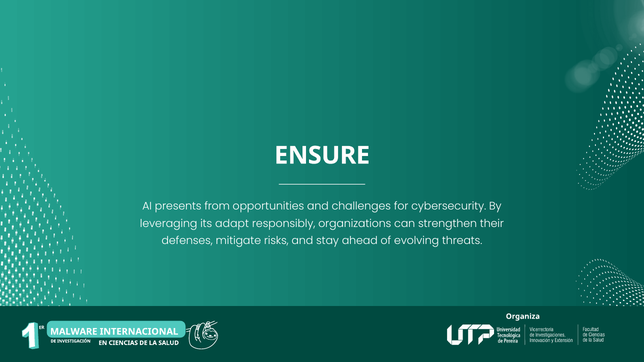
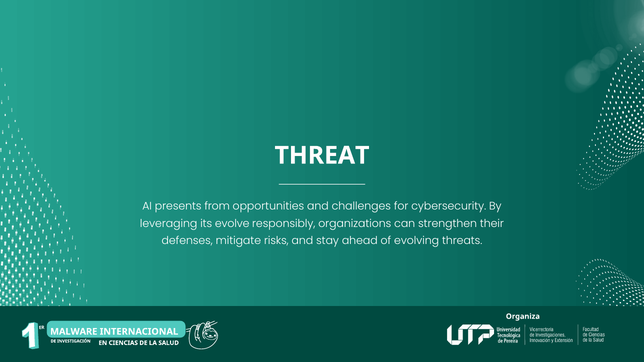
ENSURE: ENSURE -> THREAT (322, 156)
adapt: adapt -> evolve (232, 224)
